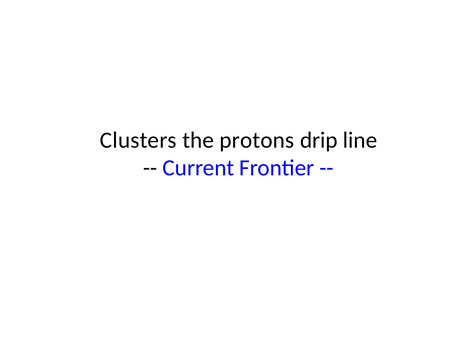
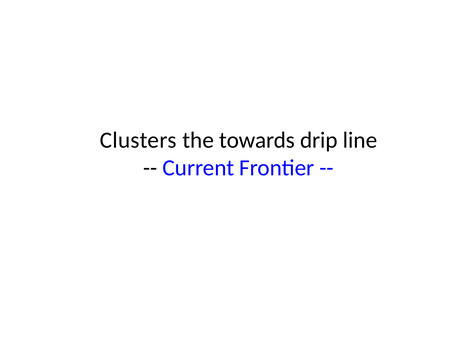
protons: protons -> towards (257, 140)
